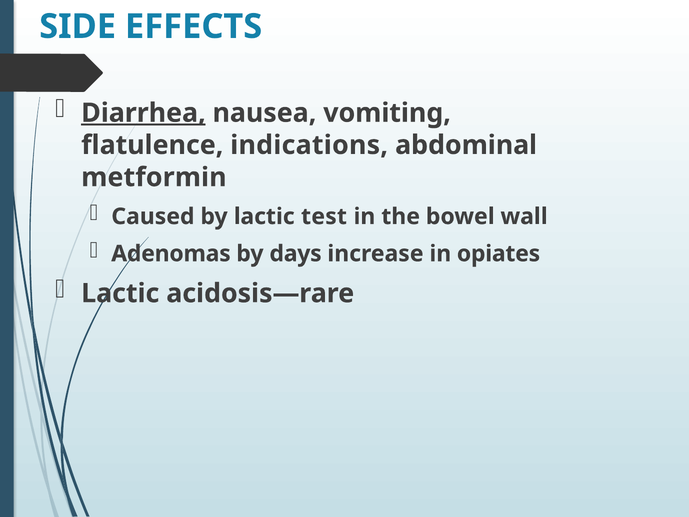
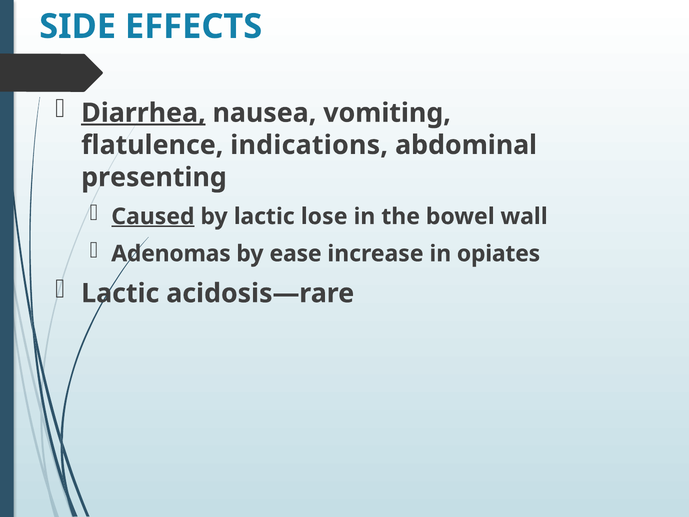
metformin: metformin -> presenting (154, 177)
Caused underline: none -> present (153, 216)
test: test -> lose (324, 216)
days: days -> ease (296, 254)
